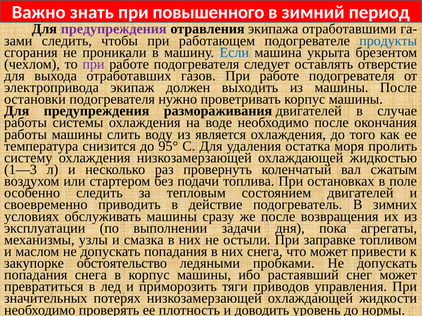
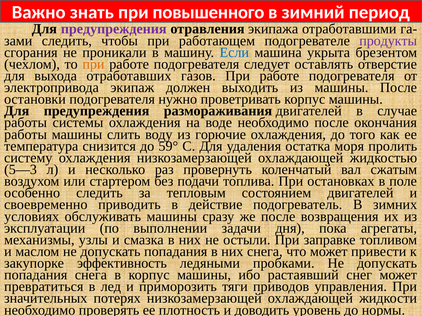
продукты colour: blue -> purple (388, 41)
при colour: purple -> orange (93, 64)
является: является -> горючие (221, 135)
95°: 95° -> 59° (168, 146)
1—3: 1—3 -> 5—3 (21, 170)
обстоятельство: обстоятельство -> эффективность (122, 264)
